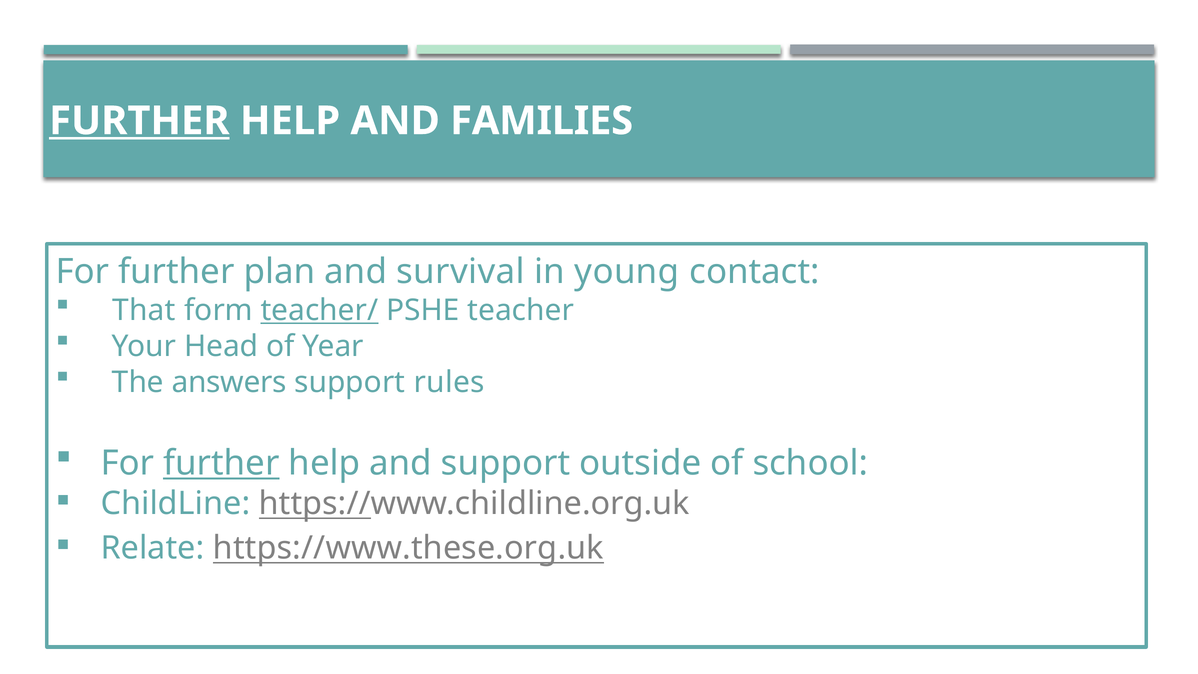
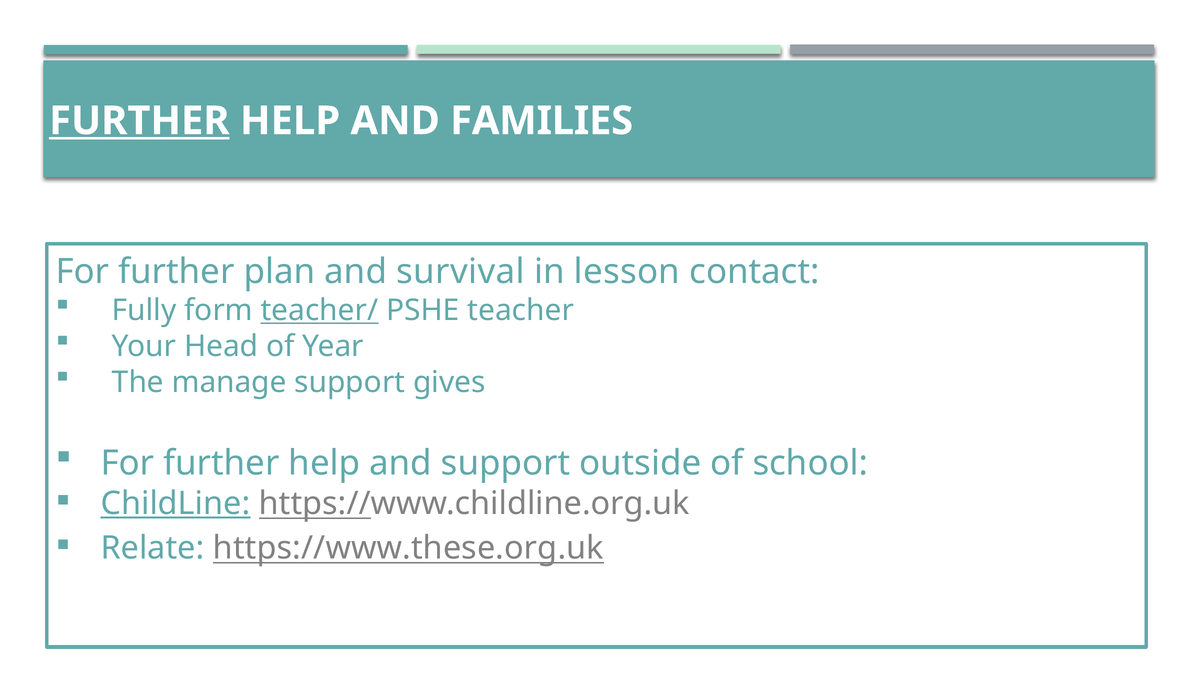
young: young -> lesson (627, 272)
That: That -> Fully (144, 310)
answers: answers -> manage (229, 382)
rules: rules -> gives (449, 382)
further underline: present -> none (221, 463)
ChildLine underline: none -> present (175, 504)
